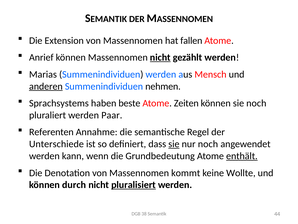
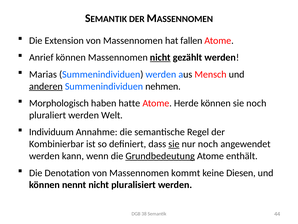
Sprachsystems: Sprachsystems -> Morphologisch (59, 103)
beste: beste -> hatte (129, 103)
Zeiten: Zeiten -> Herde (186, 103)
Paar: Paar -> Welt (112, 115)
Referenten: Referenten -> Individuum (51, 132)
Unterschiede: Unterschiede -> Kombinierbar (56, 144)
Grundbedeutung underline: none -> present (160, 156)
enthält underline: present -> none (242, 156)
Wollte: Wollte -> Diesen (241, 173)
durch: durch -> nennt (74, 184)
pluralisiert underline: present -> none (134, 184)
